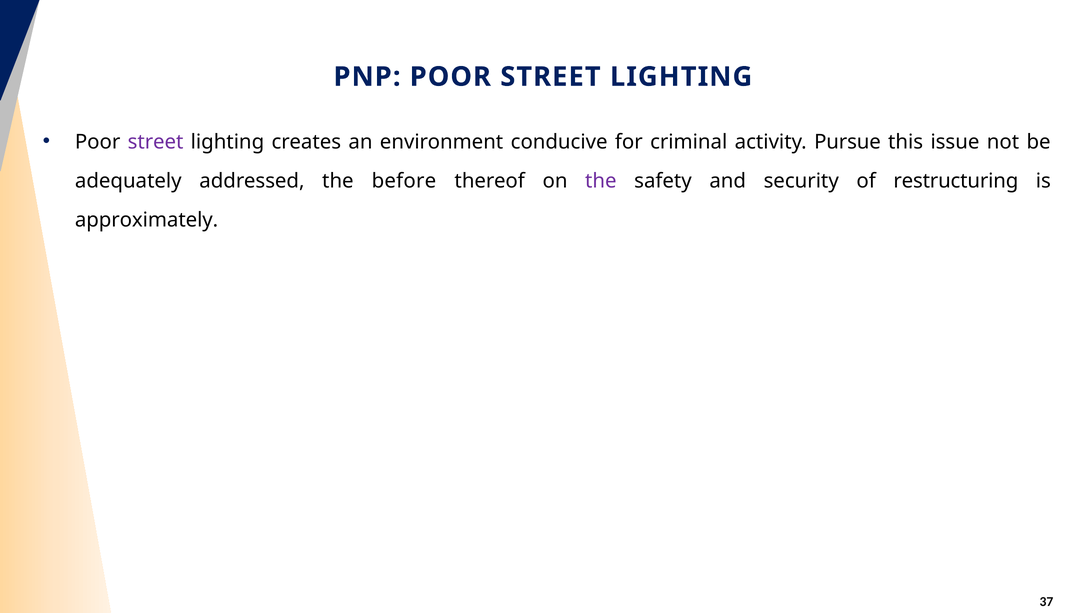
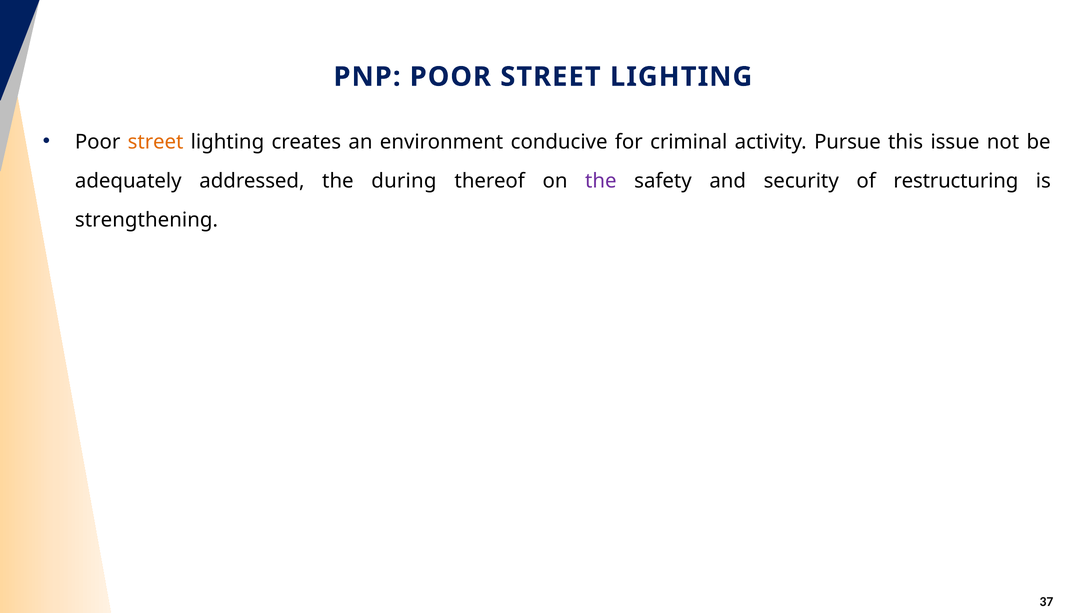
street colour: purple -> orange (156, 142)
before: before -> during (404, 181)
approximately: approximately -> strengthening (147, 220)
